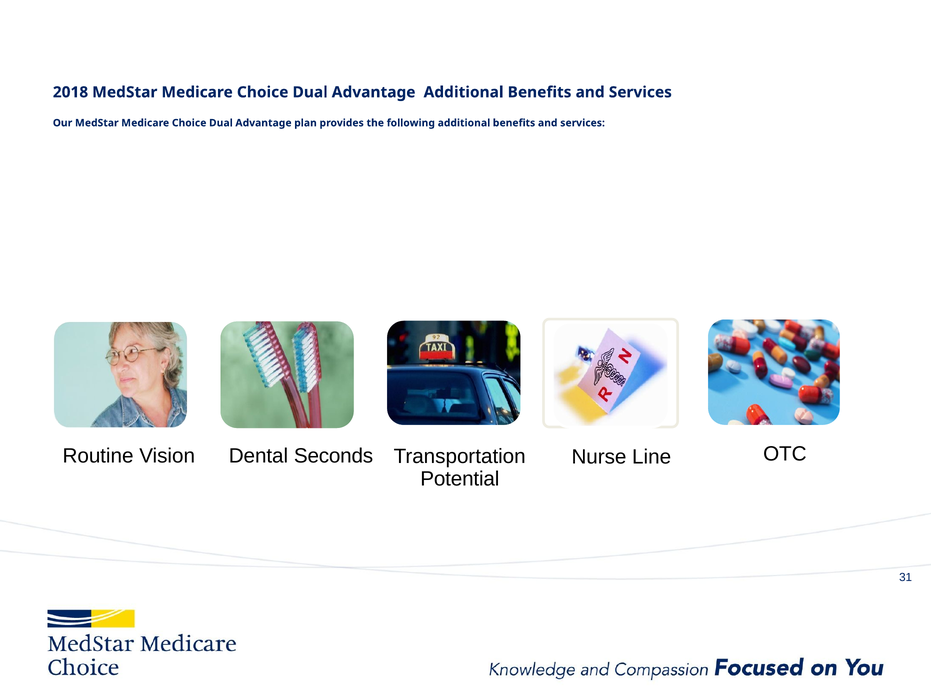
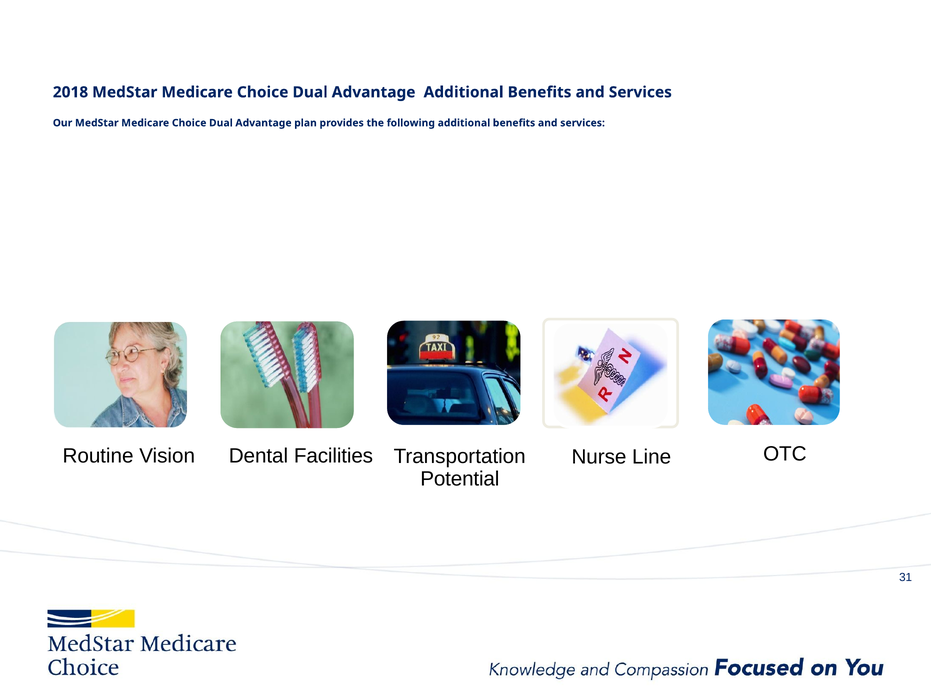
Seconds: Seconds -> Facilities (334, 456)
